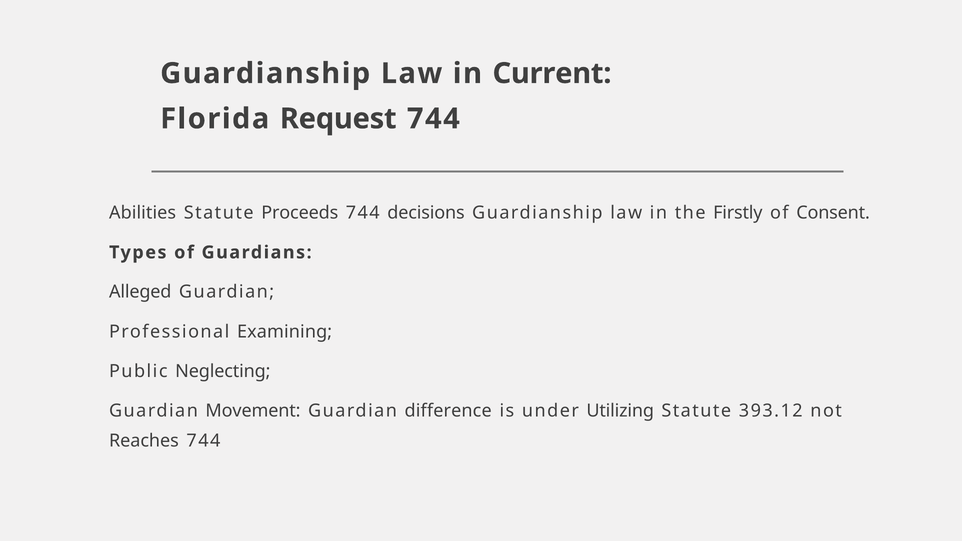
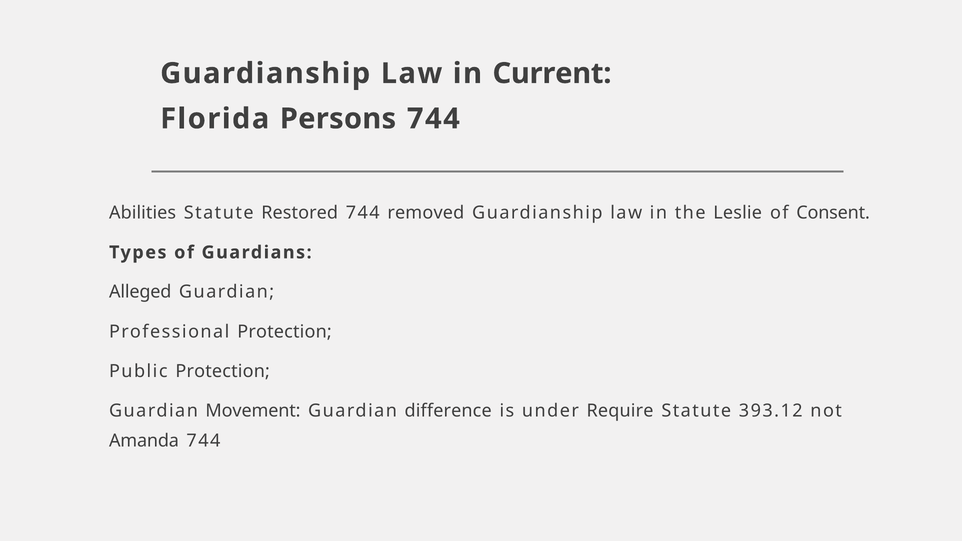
Request: Request -> Persons (338, 119)
Proceeds: Proceeds -> Restored (300, 213)
decisions: decisions -> removed (426, 213)
Firstly: Firstly -> Leslie (738, 213)
Professional Examining: Examining -> Protection (285, 332)
Public Neglecting: Neglecting -> Protection (223, 371)
Utilizing: Utilizing -> Require (620, 411)
Reaches: Reaches -> Amanda (144, 441)
